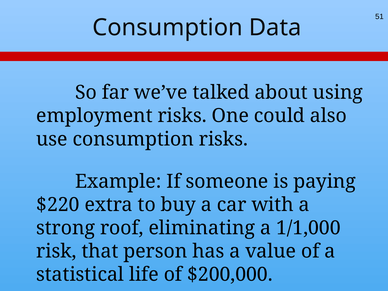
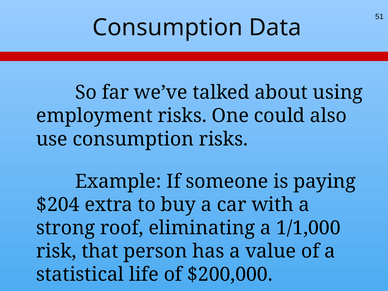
$220: $220 -> $204 (58, 205)
